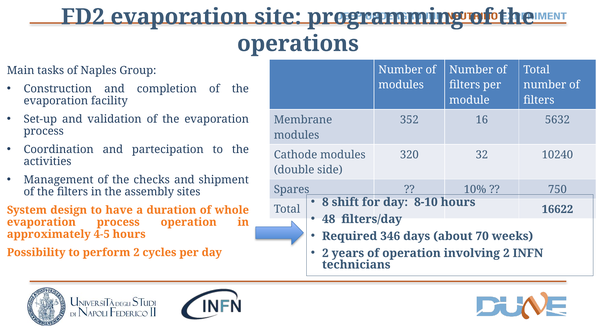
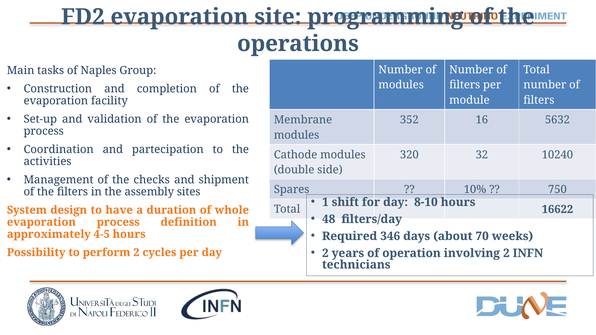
8: 8 -> 1 (325, 202)
process operation: operation -> definition (189, 222)
